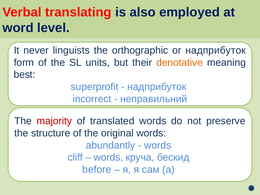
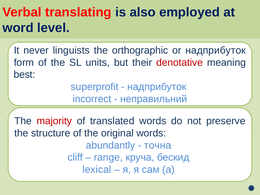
denotative colour: orange -> red (180, 62)
words: words -> точна (158, 145)
words: words -> range (108, 157)
before: before -> lexical (97, 170)
